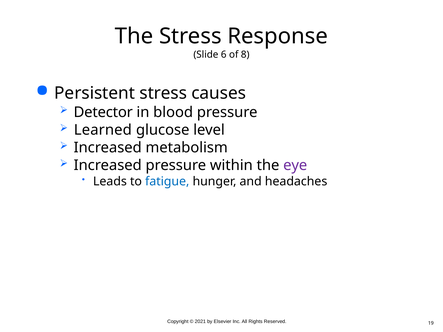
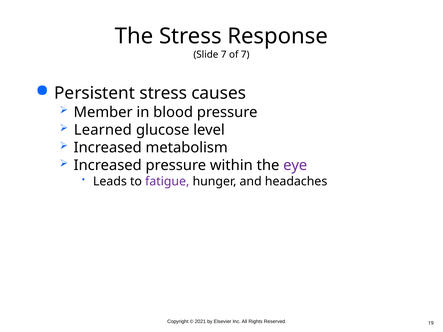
Slide 6: 6 -> 7 (224, 55)
of 8: 8 -> 7 (245, 55)
Detector: Detector -> Member (103, 112)
fatigue colour: blue -> purple (167, 182)
